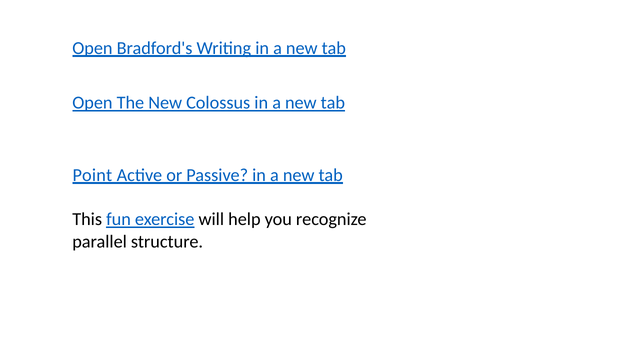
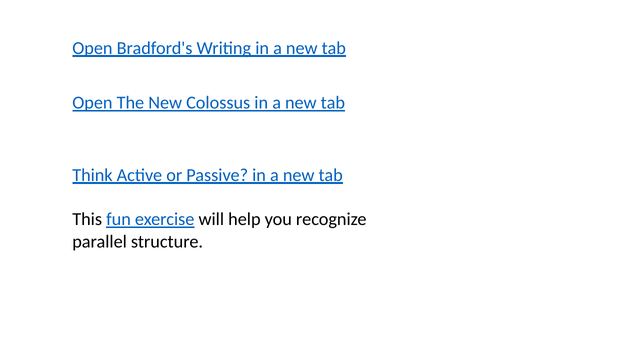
Point: Point -> Think (92, 175)
